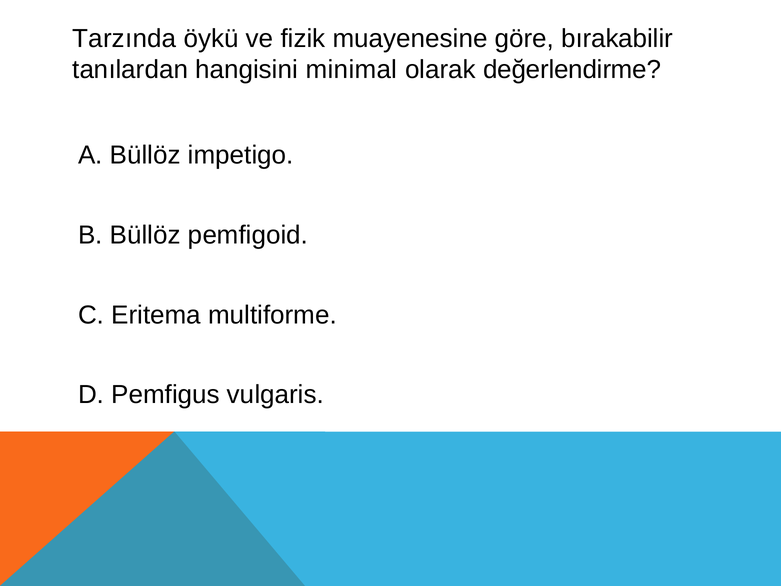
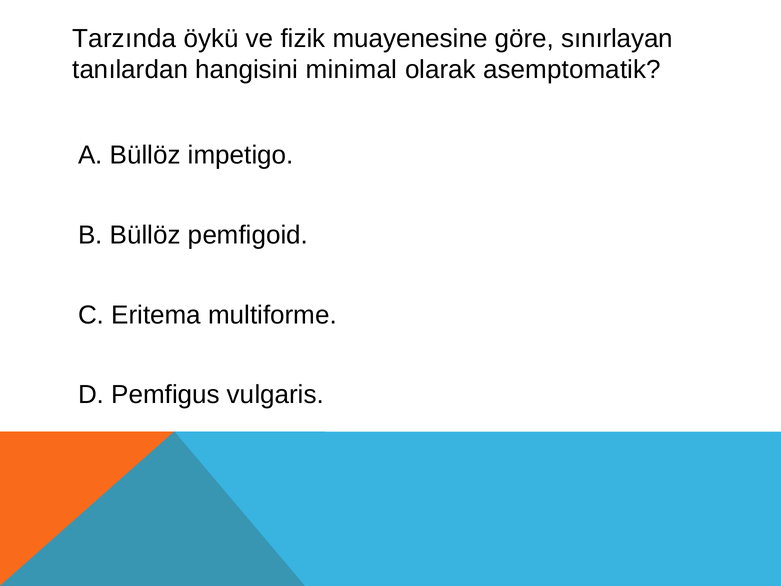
bırakabilir: bırakabilir -> sınırlayan (617, 38)
değerlendirme: değerlendirme -> asemptomatik (572, 70)
